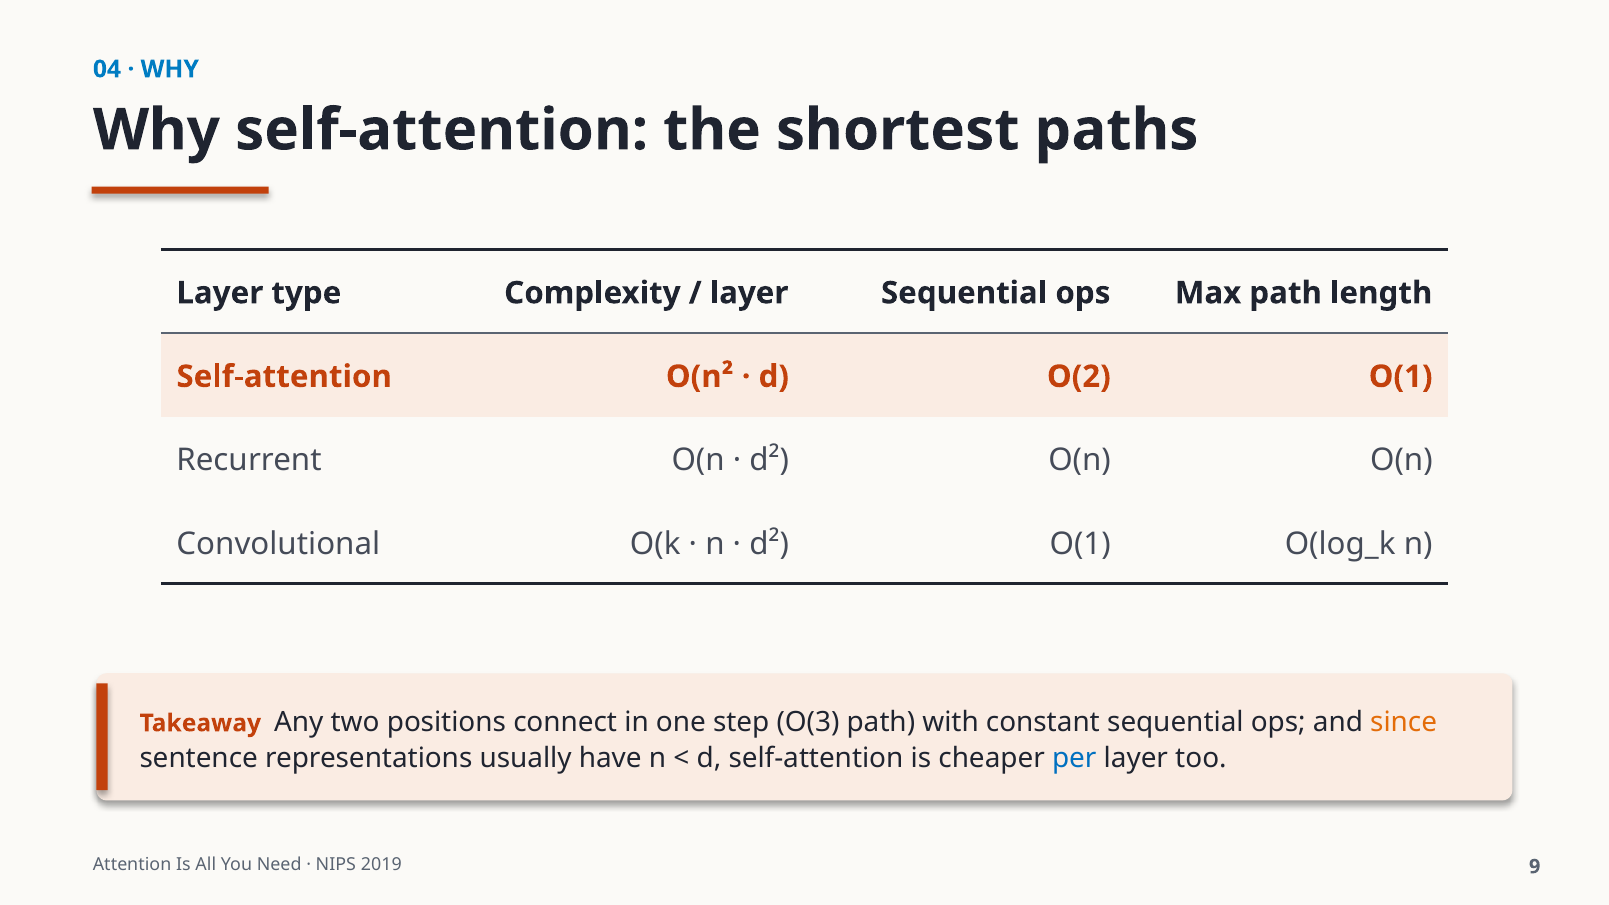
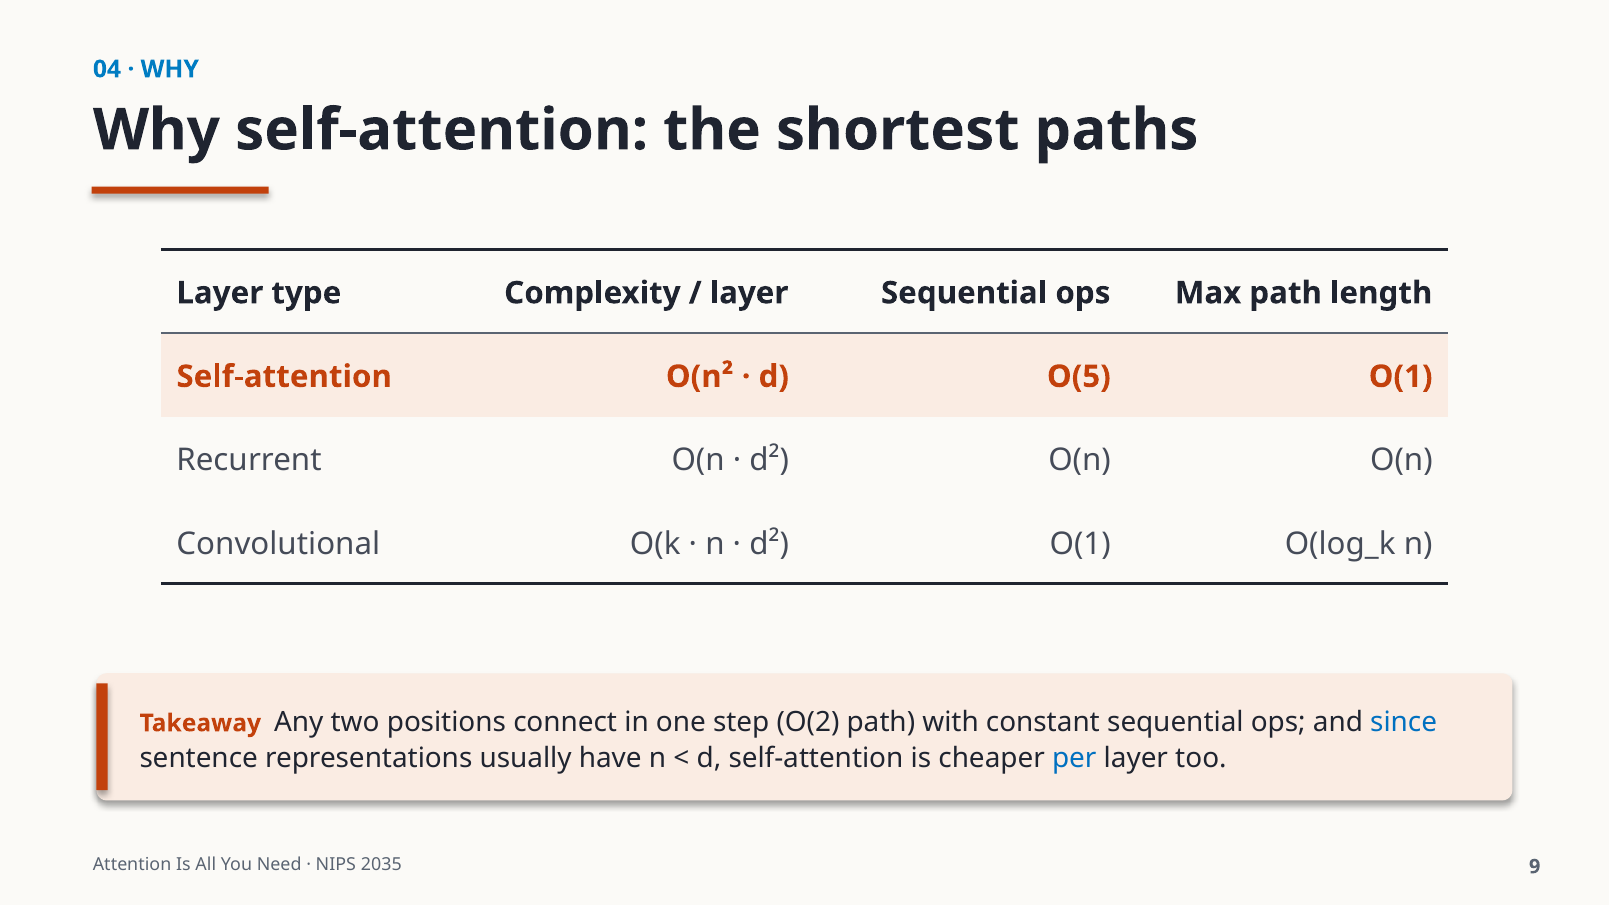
O(2: O(2 -> O(5 (1079, 377)
O(3: O(3 -> O(2 (808, 722)
since colour: orange -> blue (1404, 722)
2019: 2019 -> 2035 (381, 865)
